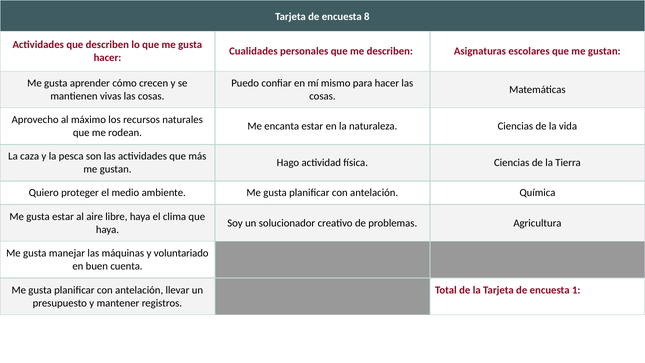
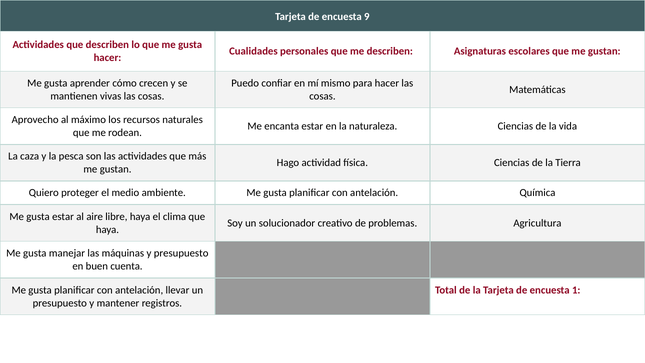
8: 8 -> 9 (367, 17)
y voluntariado: voluntariado -> presupuesto (181, 253)
